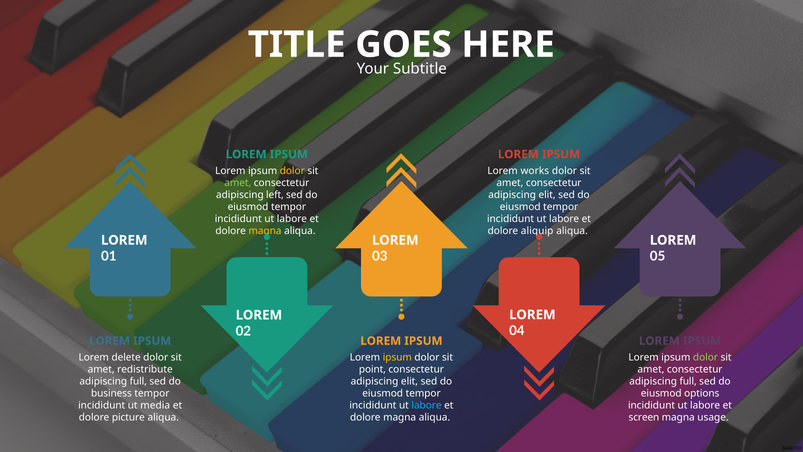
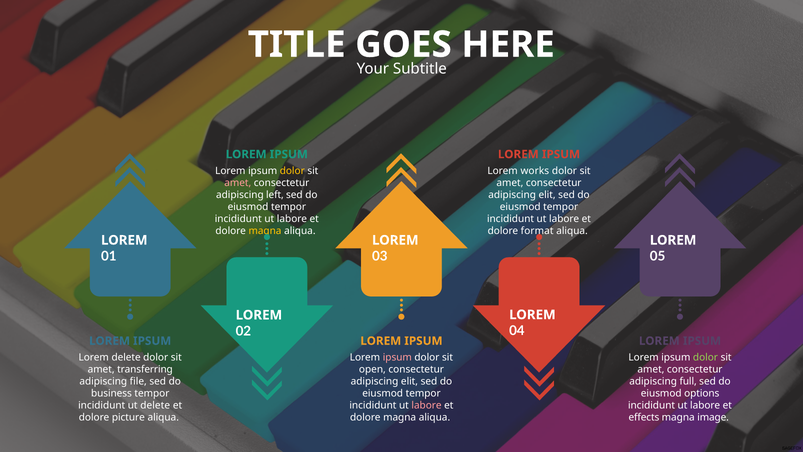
amet colour: light green -> pink (238, 183)
aliquip: aliquip -> format (537, 231)
ipsum colour: yellow -> pink (397, 357)
redistribute: redistribute -> transferring (145, 369)
point: point -> open (372, 369)
full: full -> file (138, 381)
ut media: media -> delete (155, 405)
labore colour: light blue -> pink (427, 405)
screen: screen -> effects (644, 417)
usage: usage -> image (713, 417)
